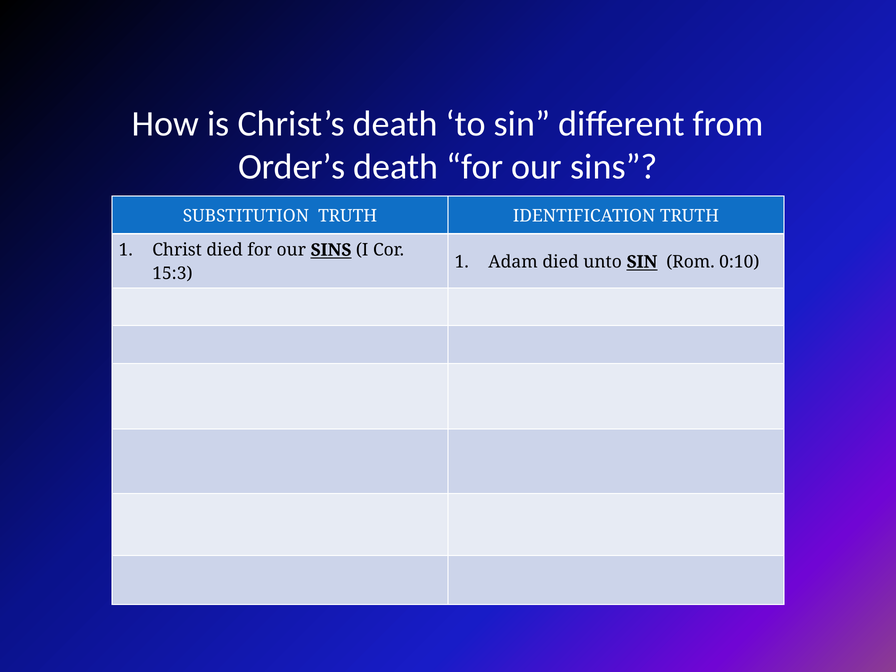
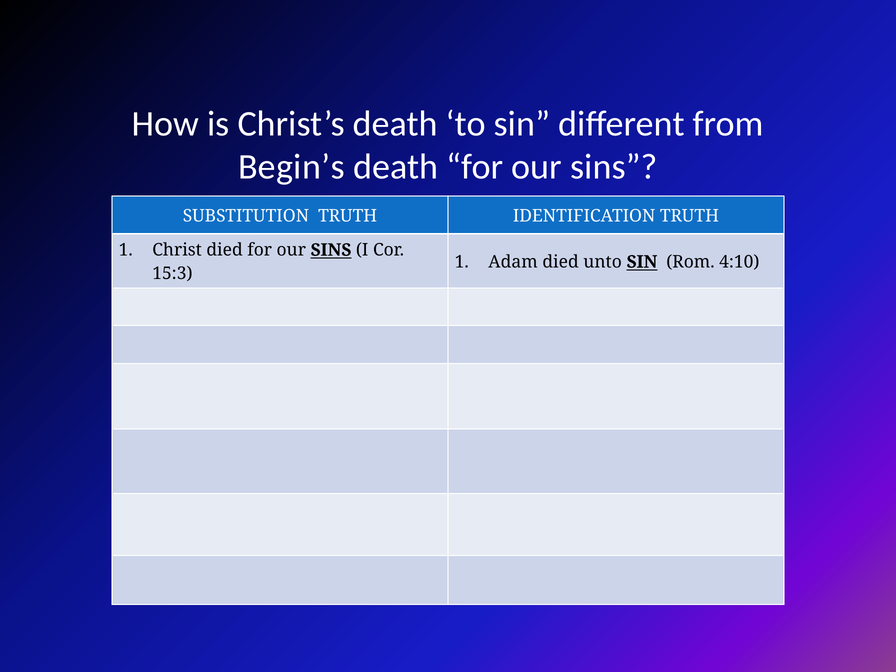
Order’s: Order’s -> Begin’s (291, 167)
0:10: 0:10 -> 4:10 (739, 262)
